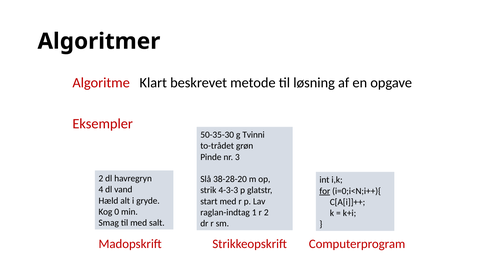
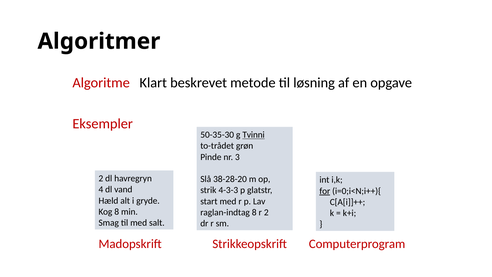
Tvinni underline: none -> present (254, 135)
Kog 0: 0 -> 8 (117, 212)
raglan-indtag 1: 1 -> 8 (254, 212)
